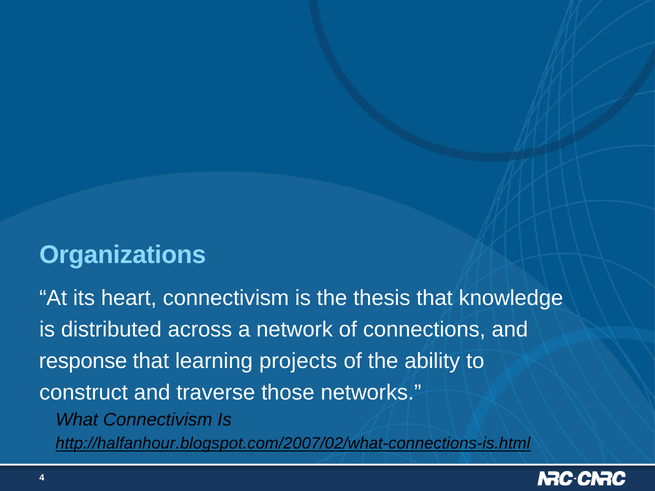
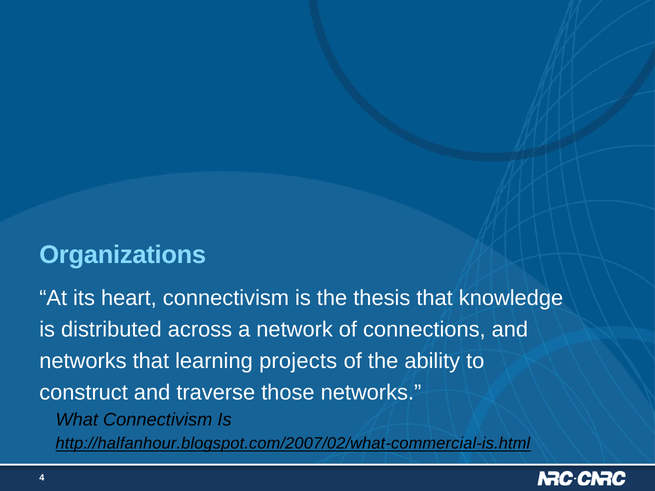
response: response -> networks (83, 361)
http://halfanhour.blogspot.com/2007/02/what-connections-is.html: http://halfanhour.blogspot.com/2007/02/what-connections-is.html -> http://halfanhour.blogspot.com/2007/02/what-commercial-is.html (293, 444)
